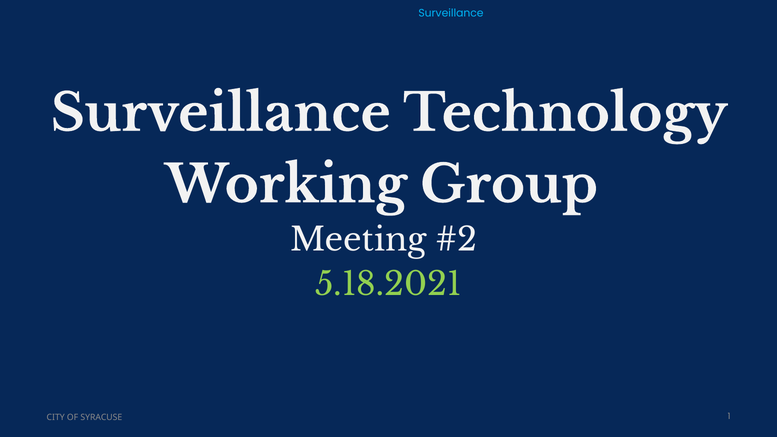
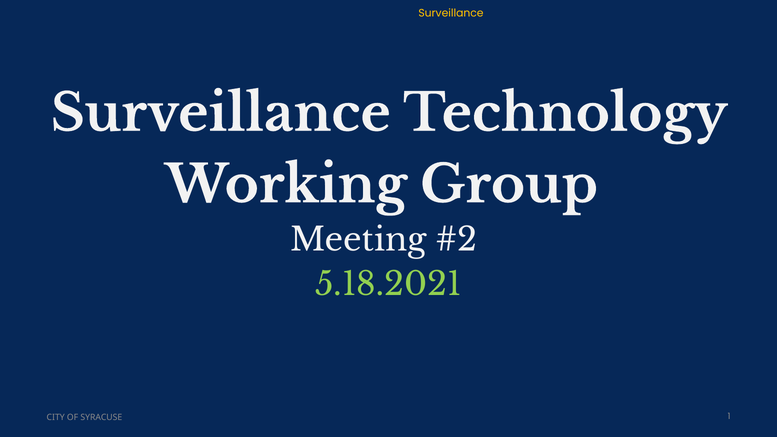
Surveillance colour: light blue -> yellow (451, 13)
